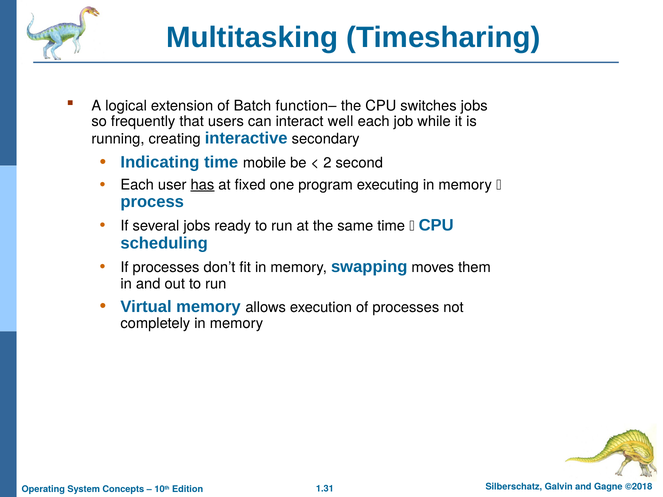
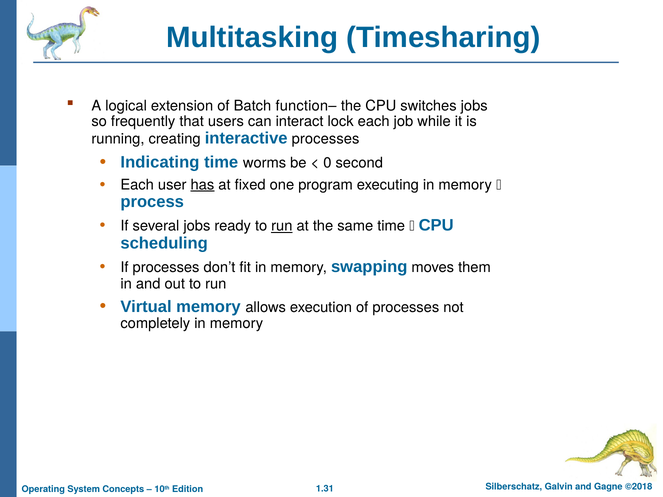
well: well -> lock (341, 122)
interactive secondary: secondary -> processes (326, 139)
mobile: mobile -> worms (265, 163)
2: 2 -> 0 (327, 163)
run underline: none -> present (282, 226)
